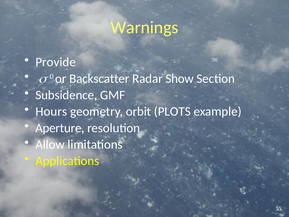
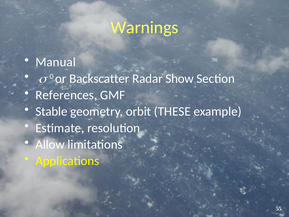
Provide: Provide -> Manual (56, 62)
Subsidence: Subsidence -> References (66, 95)
Hours: Hours -> Stable (51, 111)
PLOTS: PLOTS -> THESE (172, 111)
Aperture: Aperture -> Estimate (60, 128)
